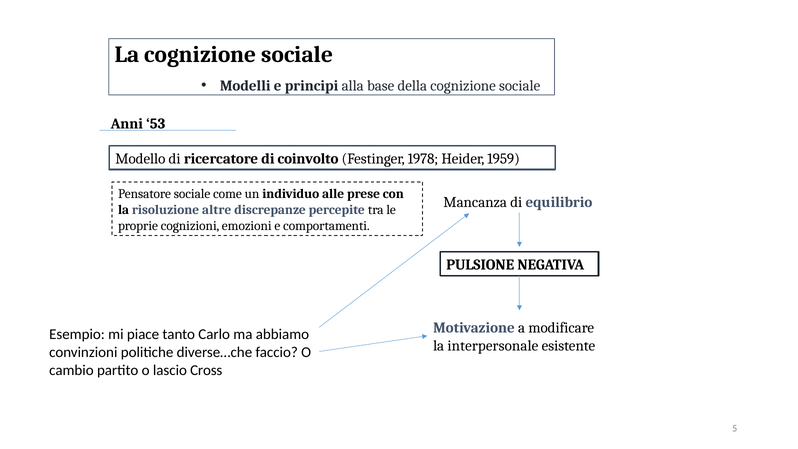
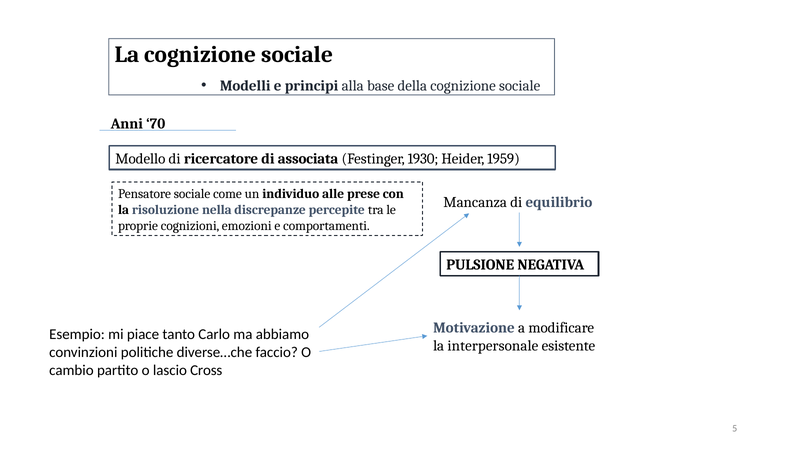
53: 53 -> 70 (156, 124)
coinvolto: coinvolto -> associata (308, 159)
1978: 1978 -> 1930 (423, 159)
altre: altre -> nella (217, 210)
